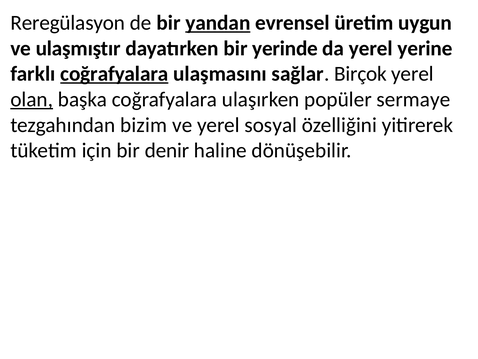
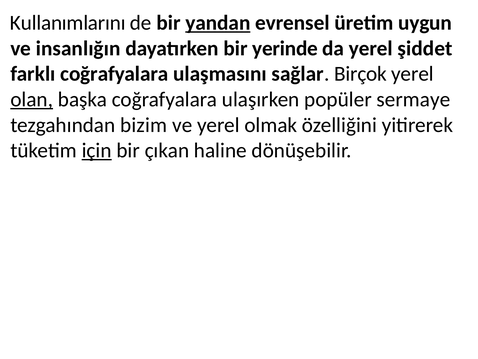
Reregülasyon: Reregülasyon -> Kullanımlarını (68, 23)
ulaşmıştır: ulaşmıştır -> insanlığın (78, 48)
yerine: yerine -> şiddet (425, 48)
coğrafyalara underline: present -> none (114, 74)
sosyal: sosyal -> olmak (271, 125)
için underline: none -> present (97, 150)
denir: denir -> çıkan (167, 150)
